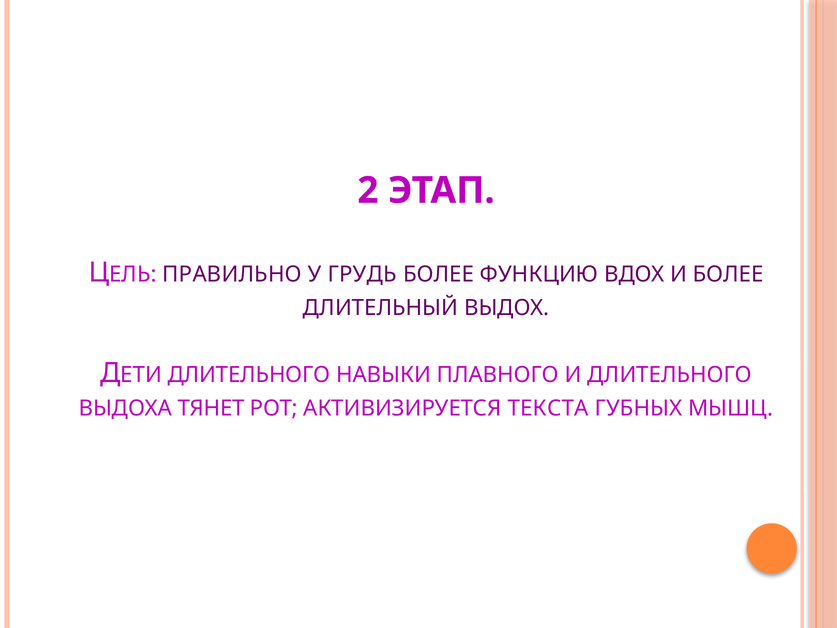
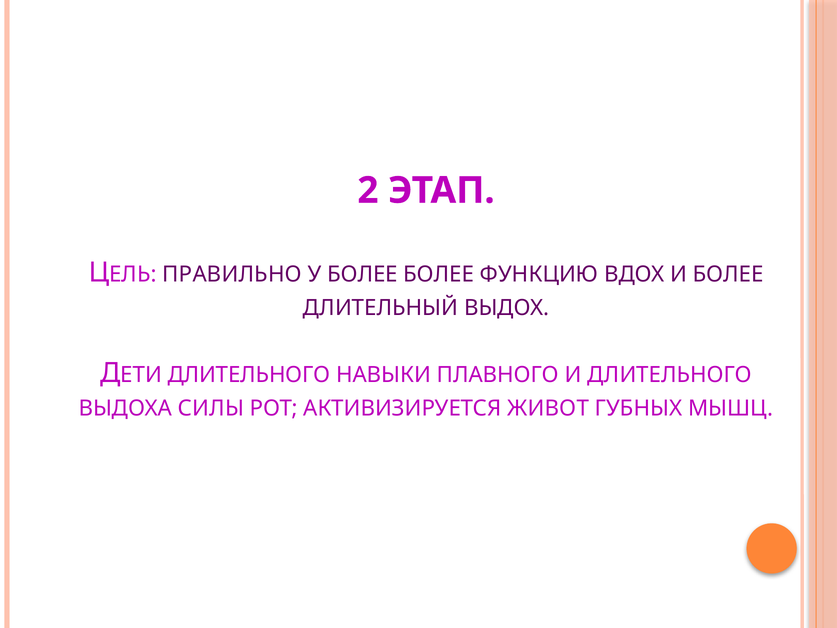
У ГРУДЬ: ГРУДЬ -> БОЛЕЕ (362, 274)
ТЯНЕТ: ТЯНЕТ -> СИЛЫ (211, 408)
ТЕКСТА: ТЕКСТА -> ЖИВОТ (548, 408)
